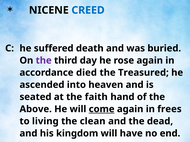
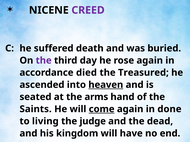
CREED colour: blue -> purple (88, 10)
heaven underline: none -> present (106, 85)
faith: faith -> arms (96, 97)
Above: Above -> Saints (36, 109)
frees: frees -> done (169, 109)
clean: clean -> judge (93, 122)
